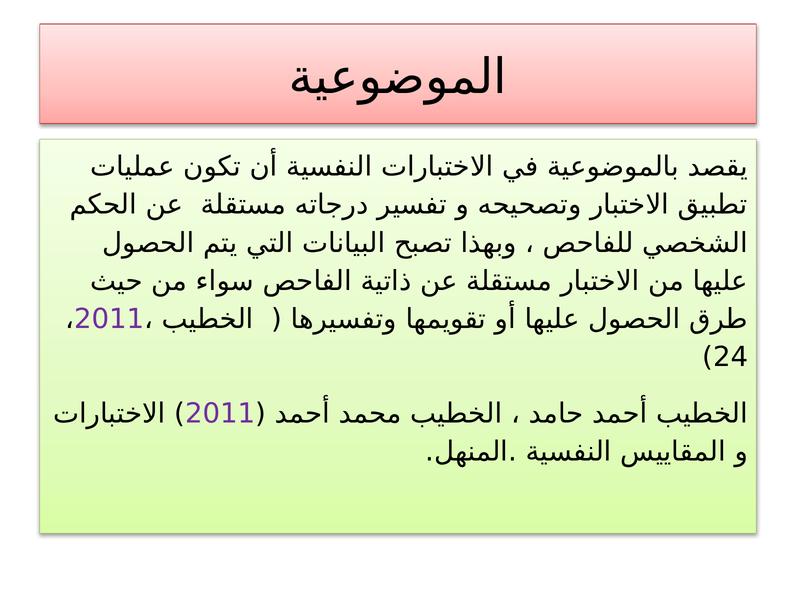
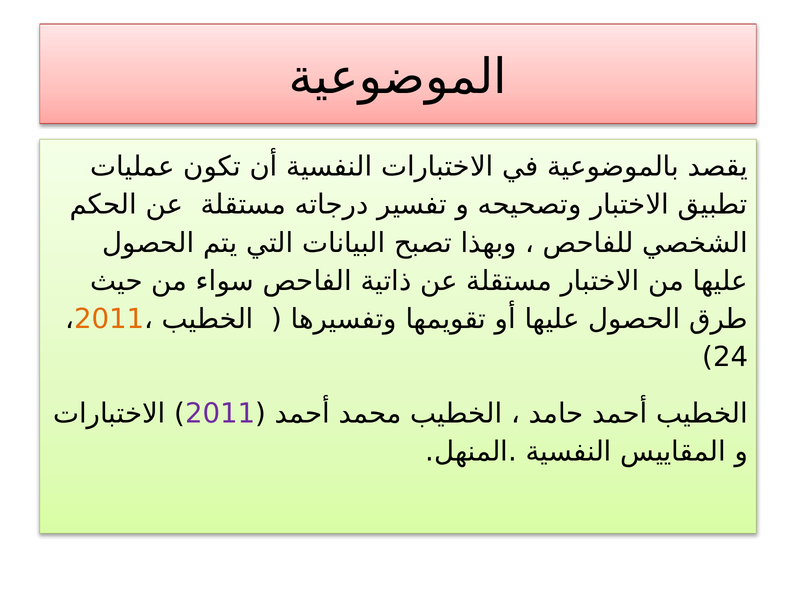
2011 colour: purple -> orange (109, 319)
